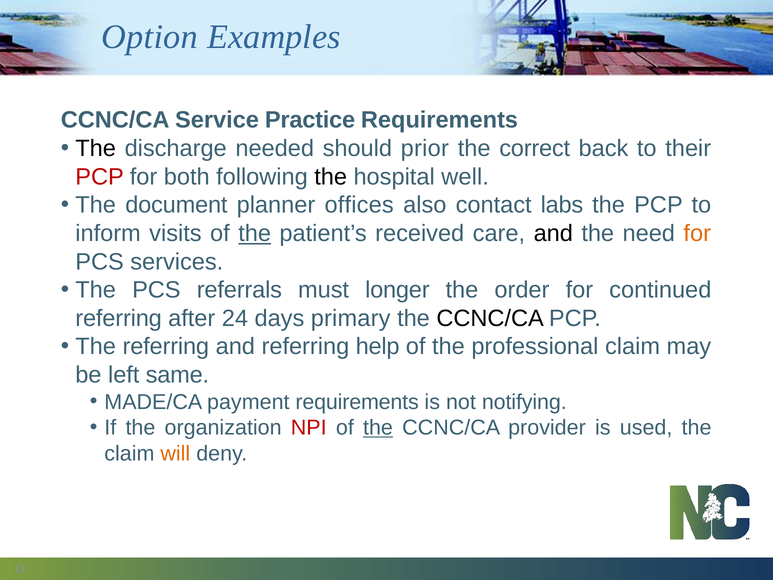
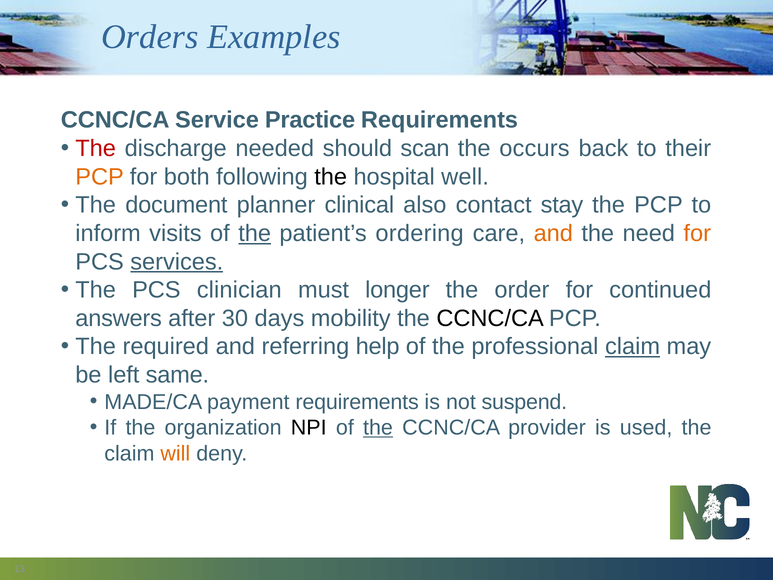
Option: Option -> Orders (150, 37)
The colour: black -> red (96, 148)
prior: prior -> scan (425, 148)
correct: correct -> occurs (534, 148)
PCP colour: red -> orange (100, 177)
offices: offices -> clinical (359, 205)
labs: labs -> stay (562, 205)
received: received -> ordering (420, 233)
and colour: black -> orange (553, 233)
services underline: none -> present (177, 262)
referrals: referrals -> clinician (239, 290)
referring: referring -> answers (119, 318)
24: 24 -> 30 (235, 318)
primary: primary -> mobility (351, 318)
The referring: referring -> required (166, 347)
claim underline: none -> present (633, 347)
notifying: notifying -> suspend (524, 402)
NPI colour: red -> black (309, 428)
